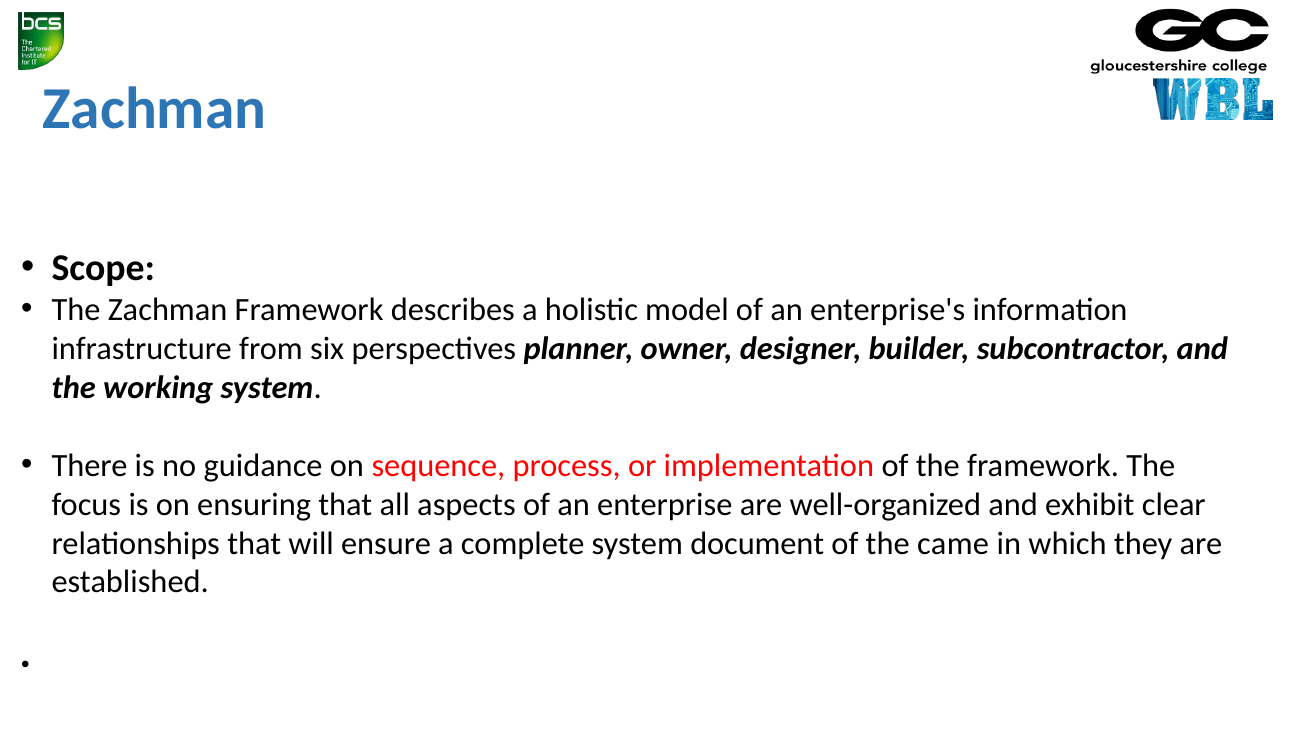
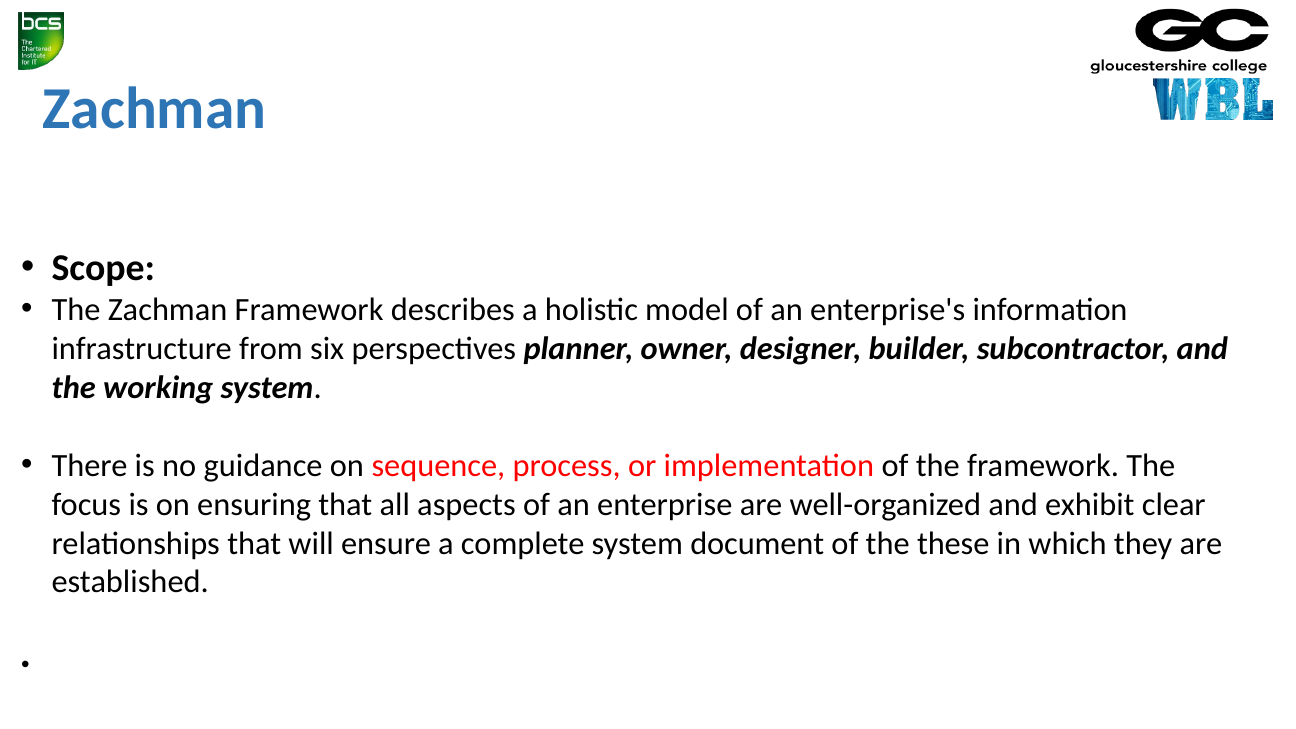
came: came -> these (953, 543)
